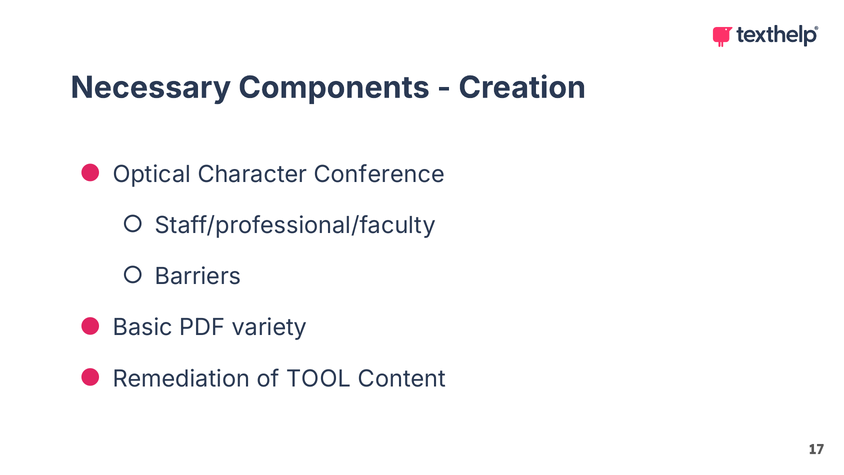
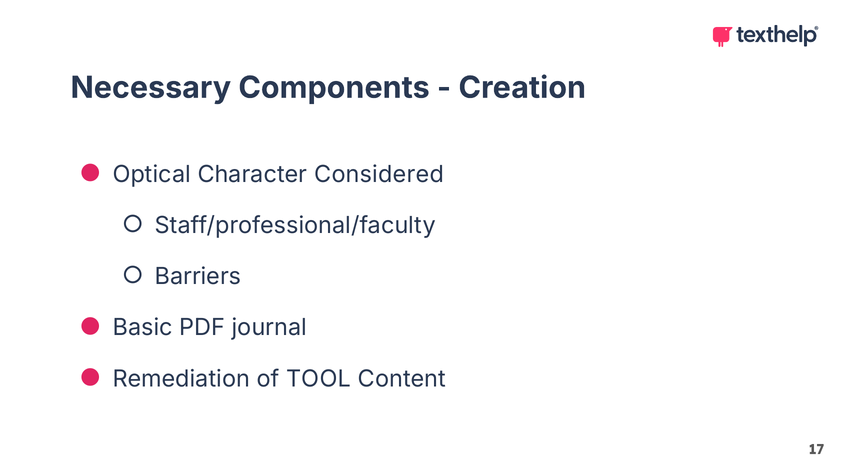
Conference: Conference -> Considered (379, 174)
variety: variety -> journal (269, 328)
